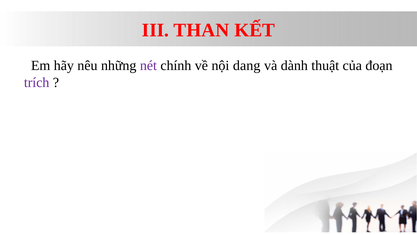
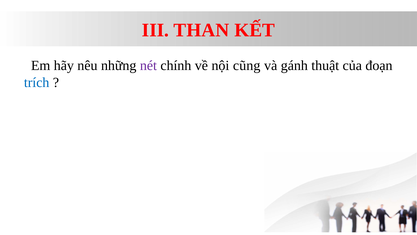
dang: dang -> cũng (247, 66)
dành: dành -> gánh (294, 66)
trích colour: purple -> blue (37, 82)
